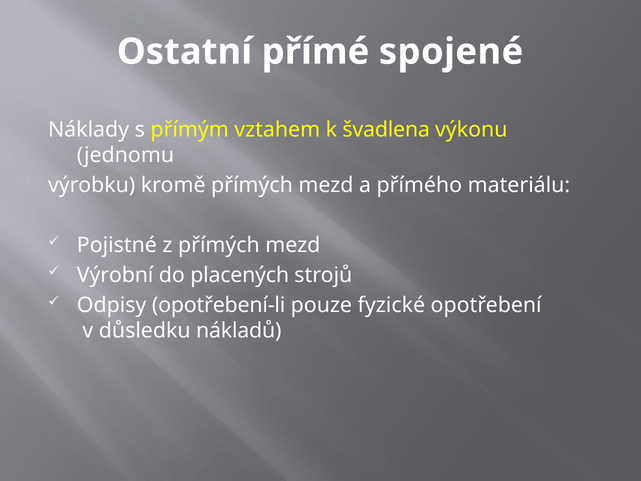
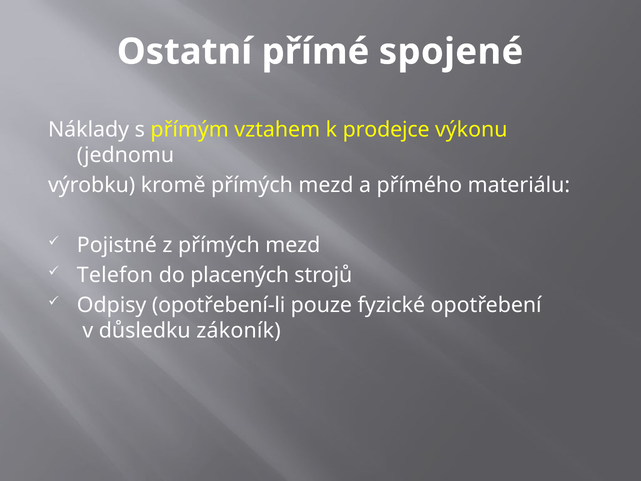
švadlena: švadlena -> prodejce (386, 130)
Výrobní: Výrobní -> Telefon (115, 275)
nákladů: nákladů -> zákoník (239, 331)
